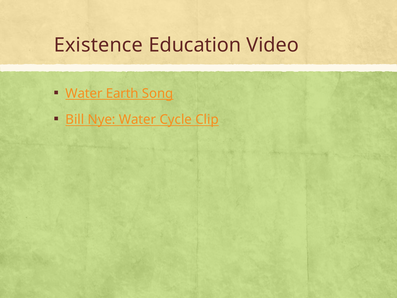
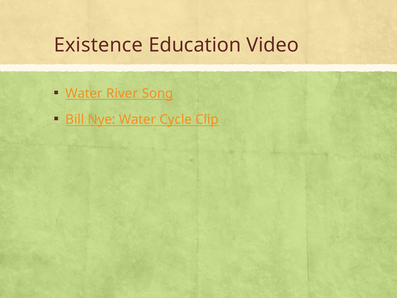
Earth: Earth -> River (122, 93)
